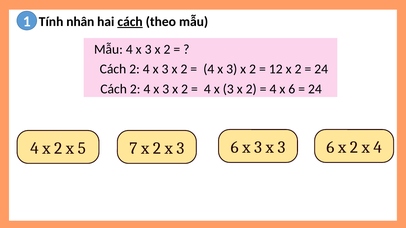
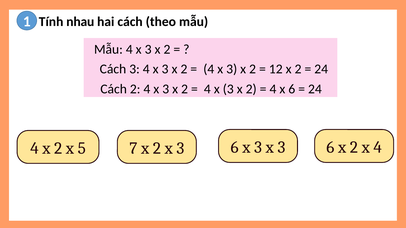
nhân: nhân -> nhau (80, 22)
cách underline: present -> none (130, 22)
2: 2 -> 3 (135, 69)
